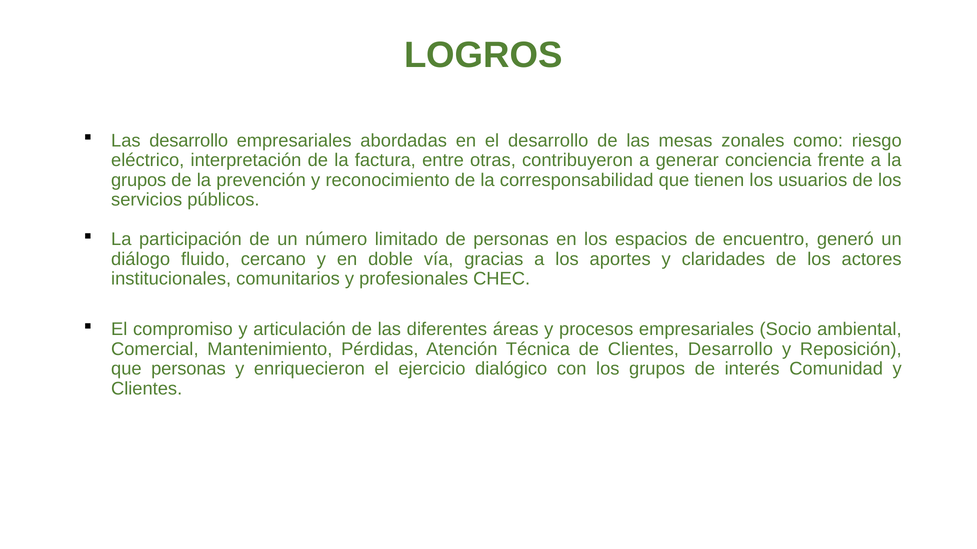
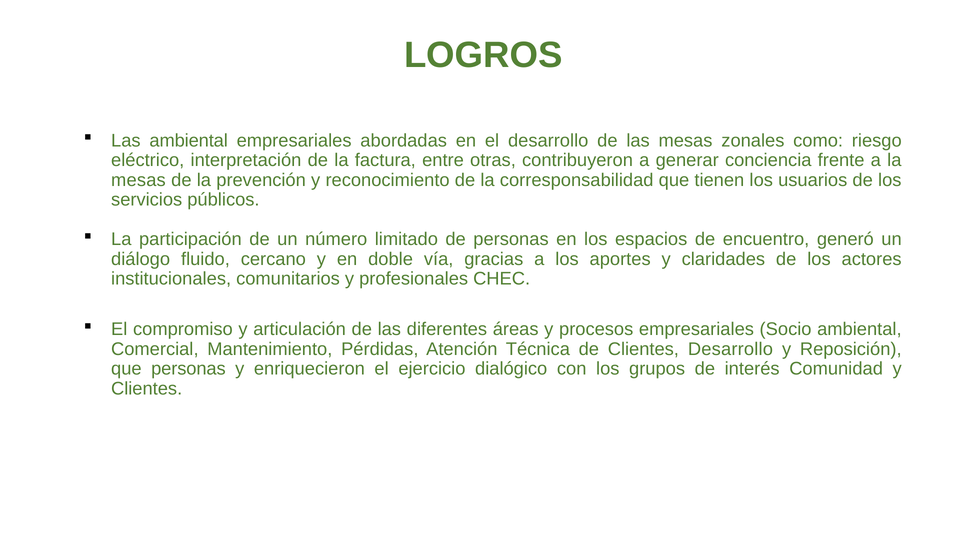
Las desarrollo: desarrollo -> ambiental (189, 141)
grupos: grupos -> mesas (138, 180)
